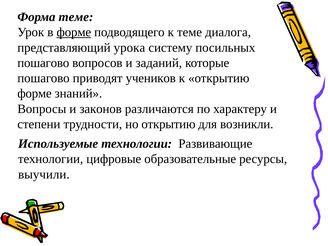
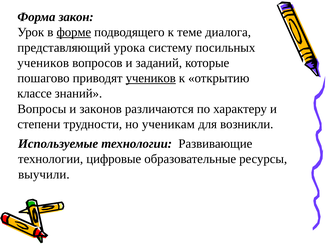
Форма теме: теме -> закон (76, 17)
пошагово: пошагово -> учеников (43, 63)
учеников underline: none -> present (151, 78)
форме: форме -> классе (34, 94)
но открытию: открытию -> ученикам (168, 124)
